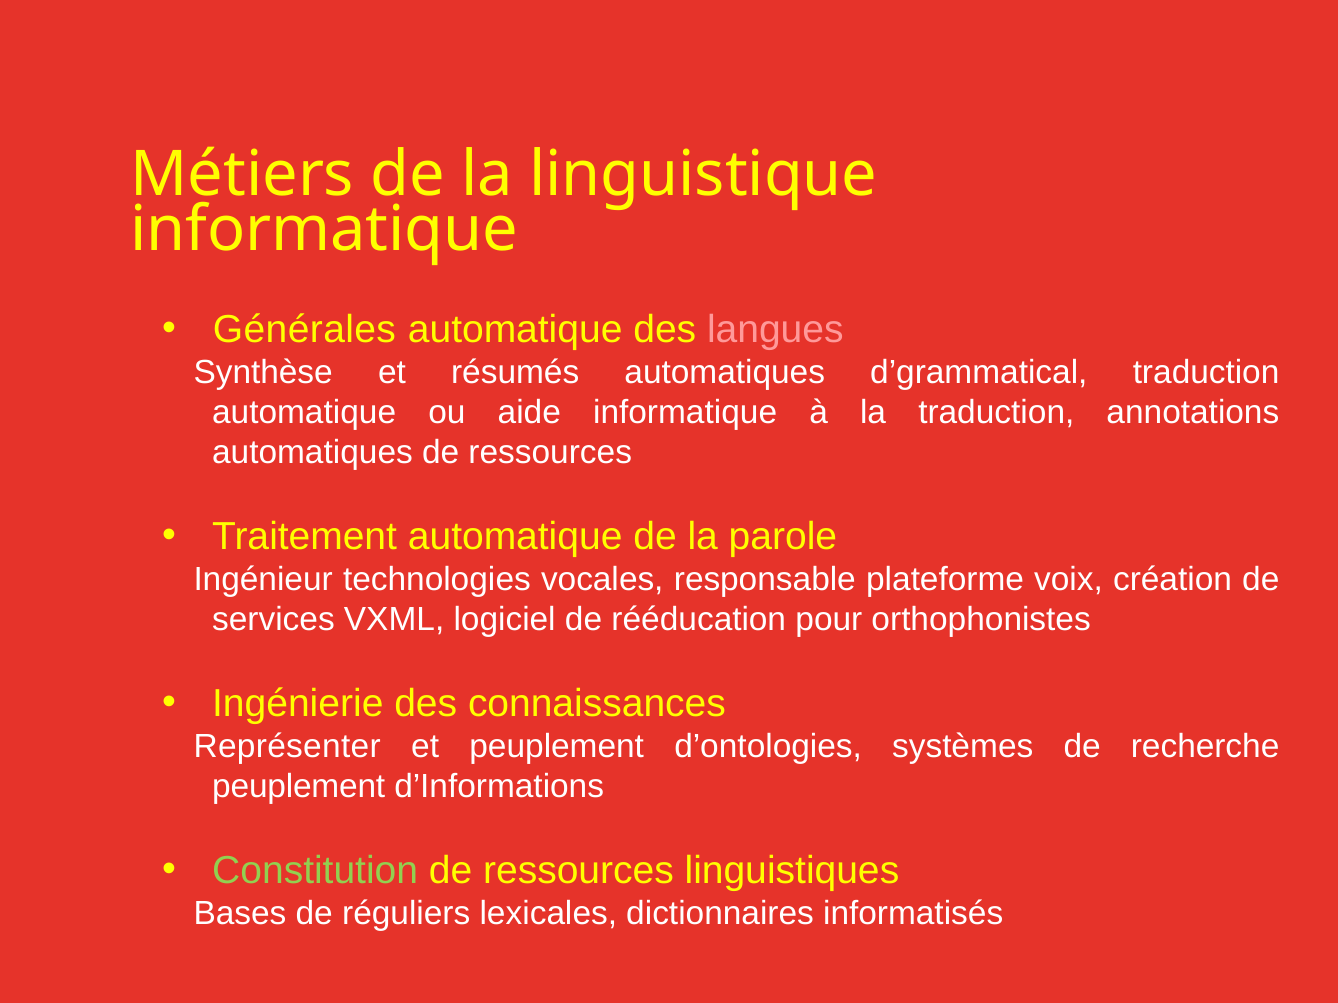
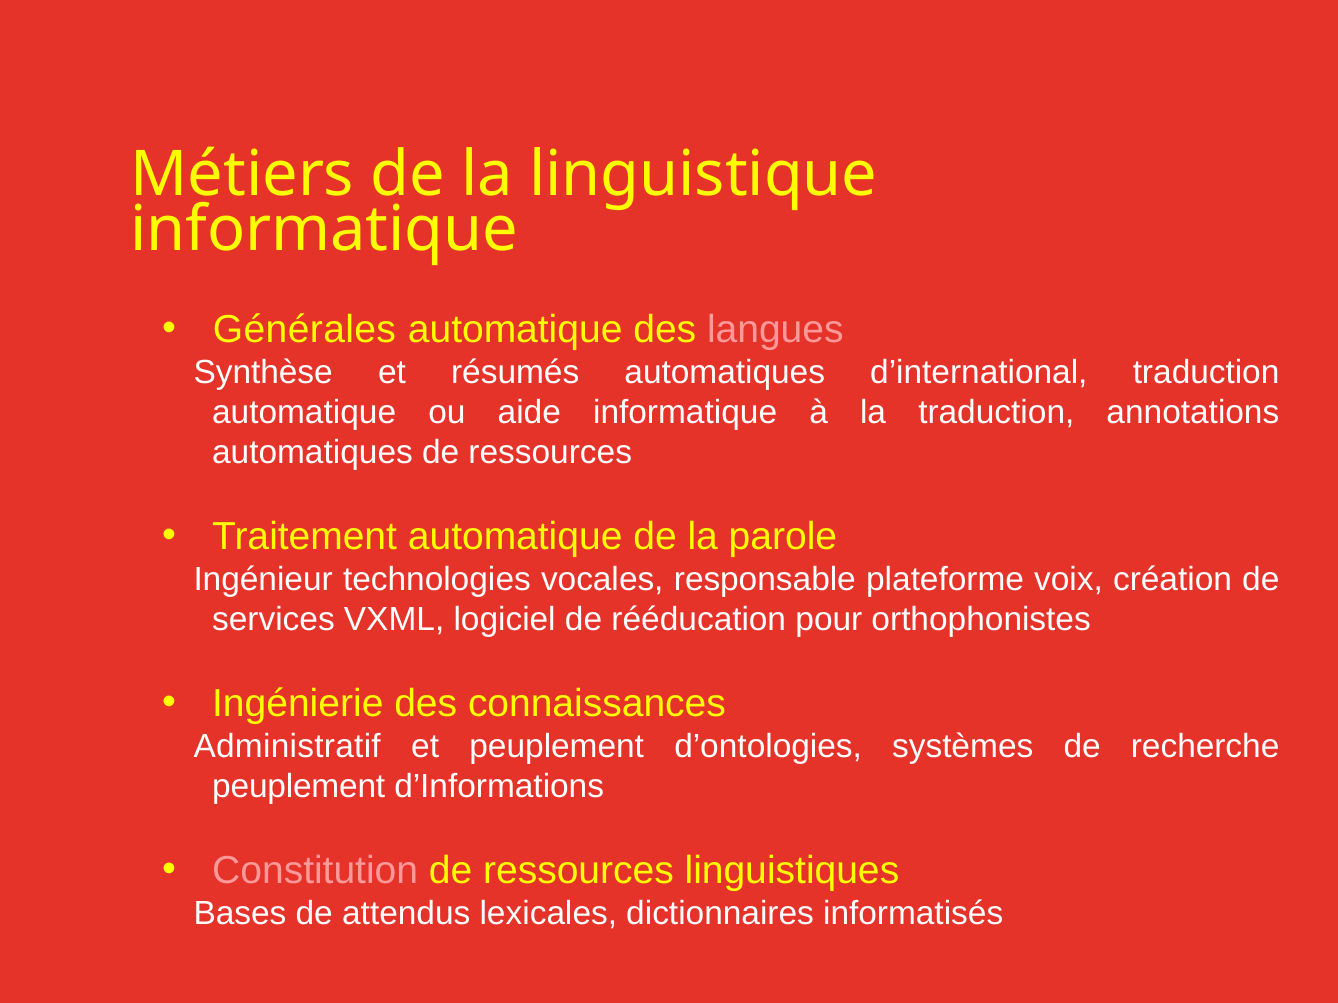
d’grammatical: d’grammatical -> d’international (979, 372)
Représenter: Représenter -> Administratif (287, 747)
Constitution colour: light green -> pink (315, 871)
réguliers: réguliers -> attendus (406, 914)
